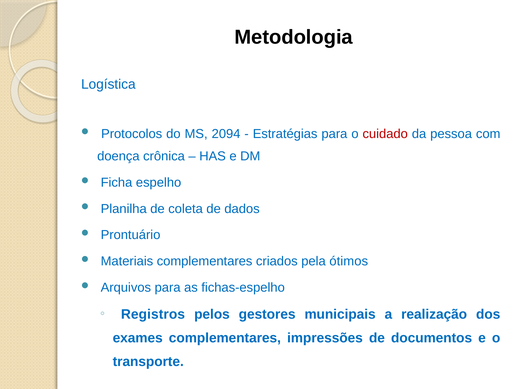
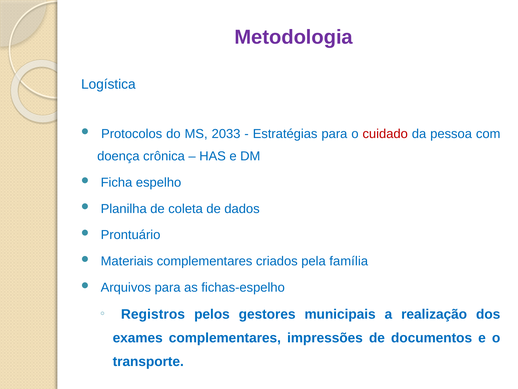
Metodologia colour: black -> purple (294, 37)
2094: 2094 -> 2033 (226, 134)
ótimos: ótimos -> família (349, 261)
